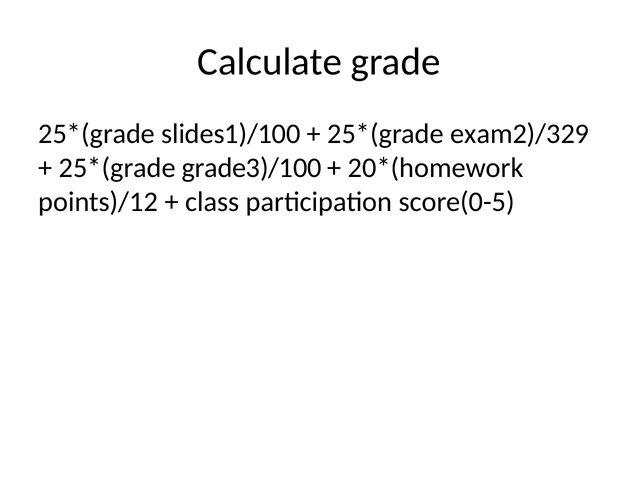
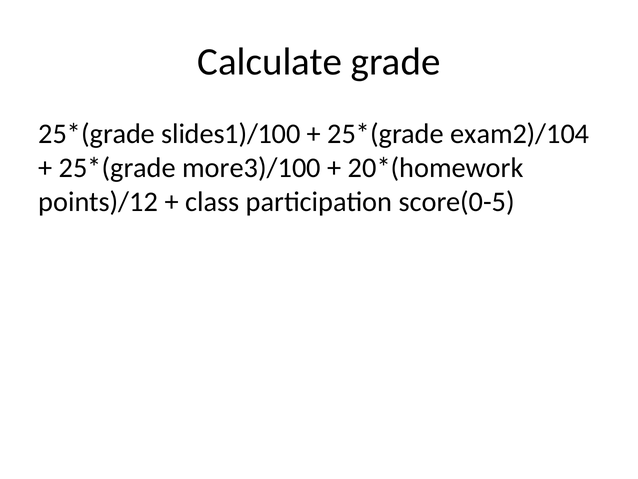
exam2)/329: exam2)/329 -> exam2)/104 (520, 134)
grade3)/100: grade3)/100 -> more3)/100 (251, 168)
